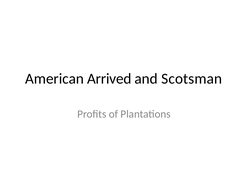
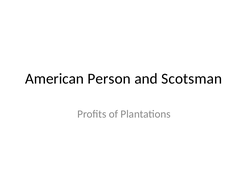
Arrived: Arrived -> Person (109, 79)
